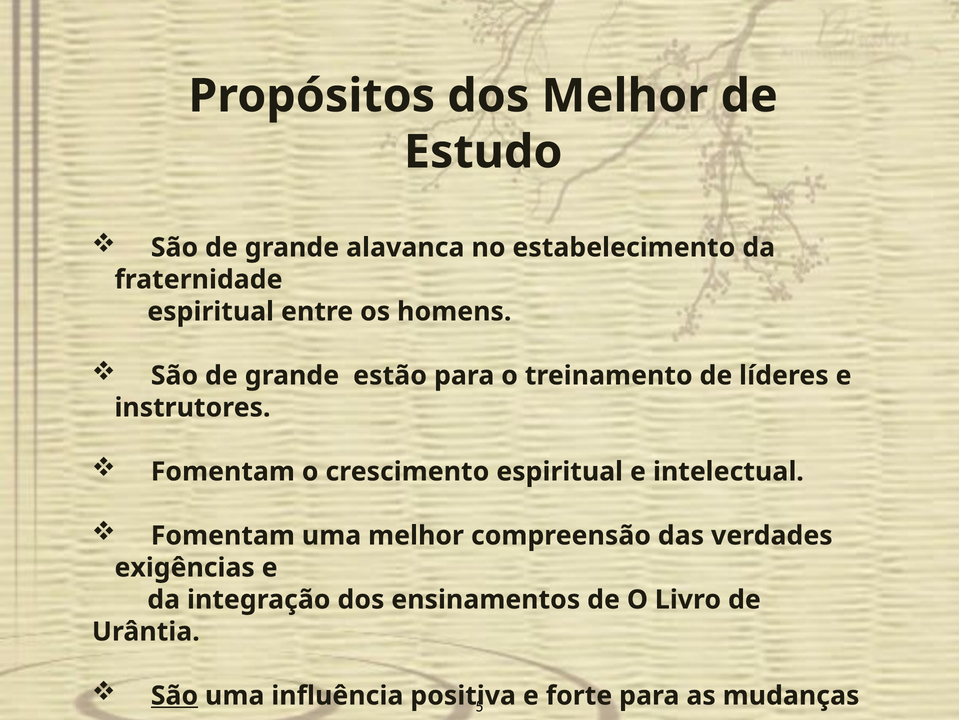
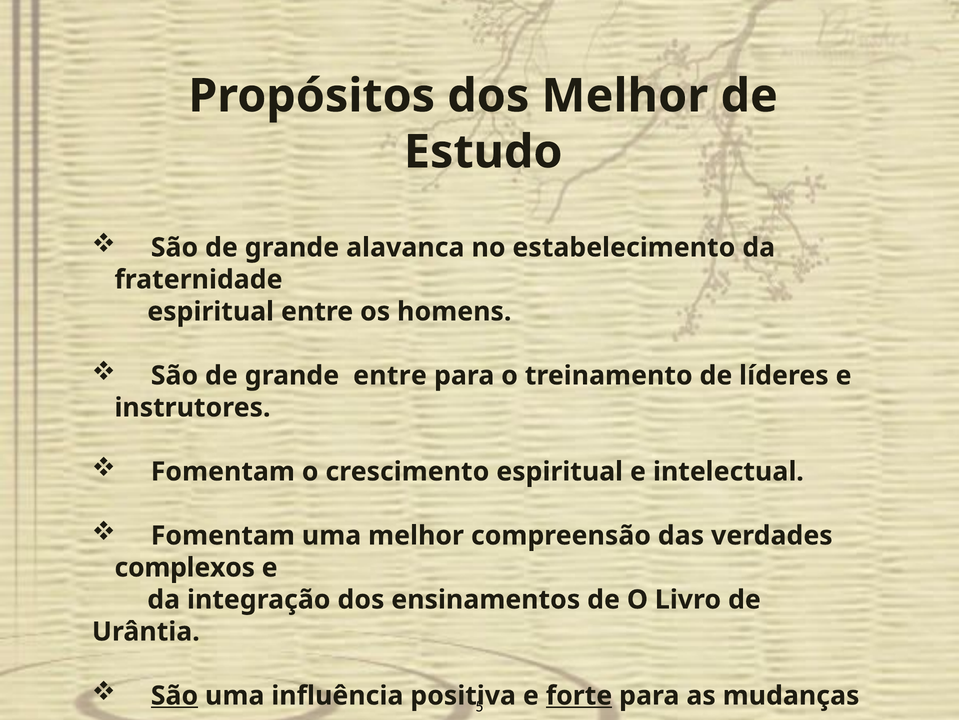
grande estão: estão -> entre (390, 375)
exigências: exigências -> complexos (185, 567)
forte underline: none -> present (579, 695)
